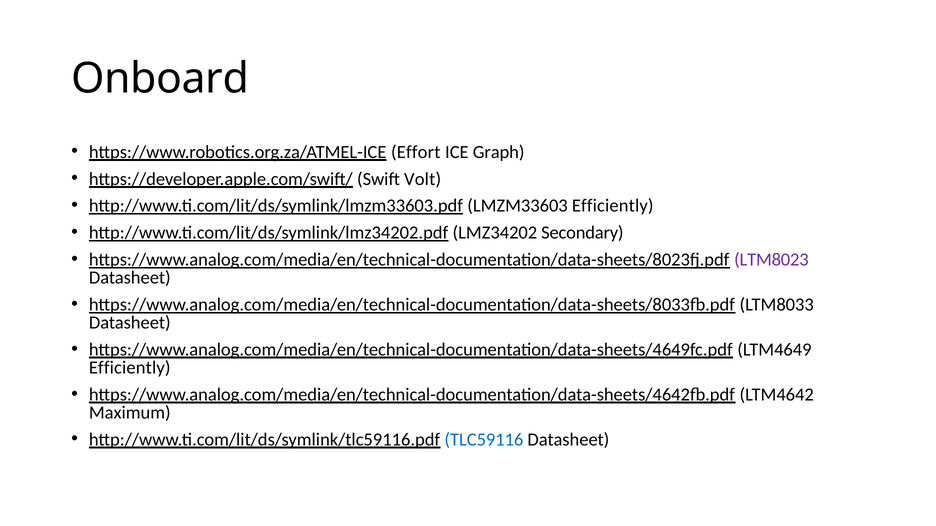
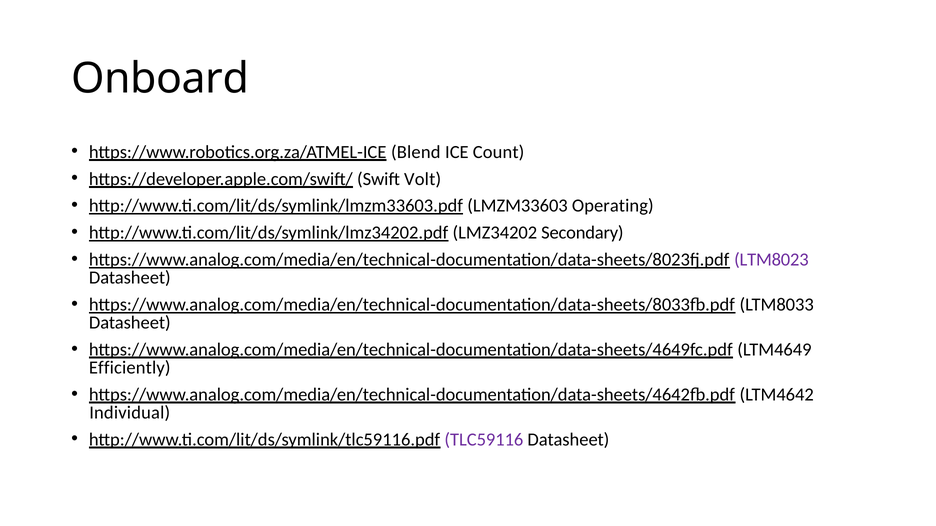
Effort: Effort -> Blend (416, 152)
Graph: Graph -> Count (499, 152)
LMZM33603 Efficiently: Efficiently -> Operating (613, 206)
Maximum: Maximum -> Individual (130, 413)
TLC59116 colour: blue -> purple (484, 440)
